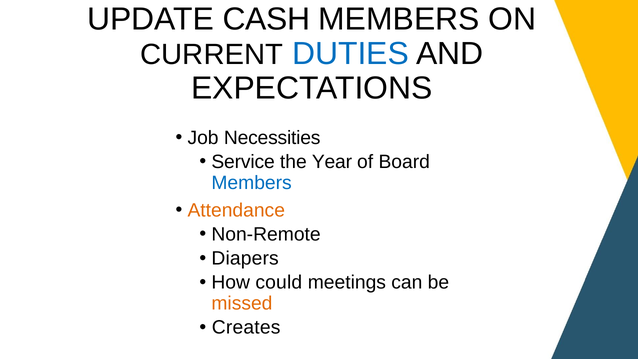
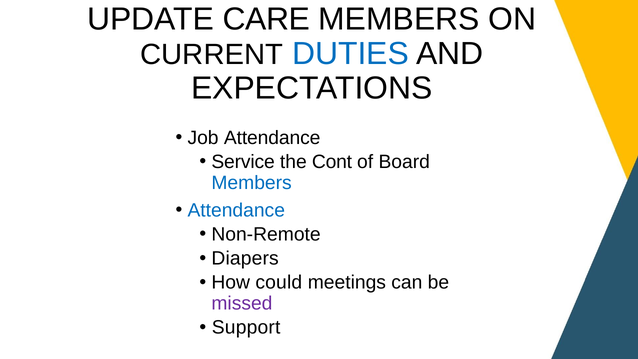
CASH: CASH -> CARE (266, 19)
Job Necessities: Necessities -> Attendance (272, 138)
Year: Year -> Cont (332, 162)
Attendance colour: orange -> blue (236, 210)
missed colour: orange -> purple (242, 303)
Creates: Creates -> Support (246, 327)
